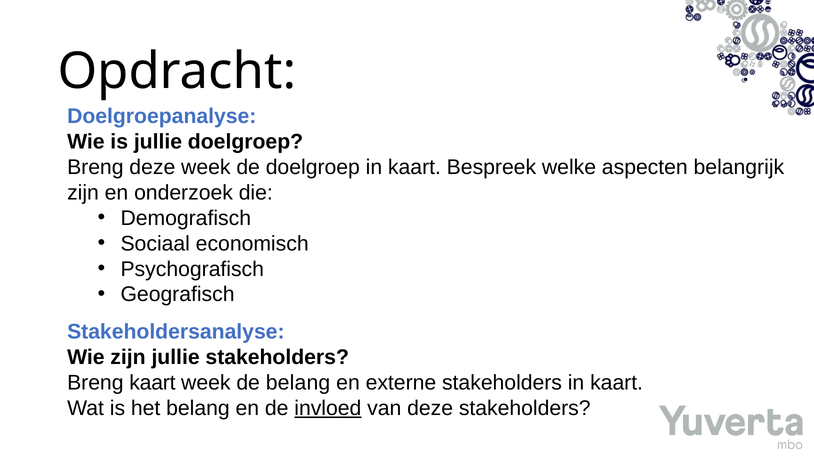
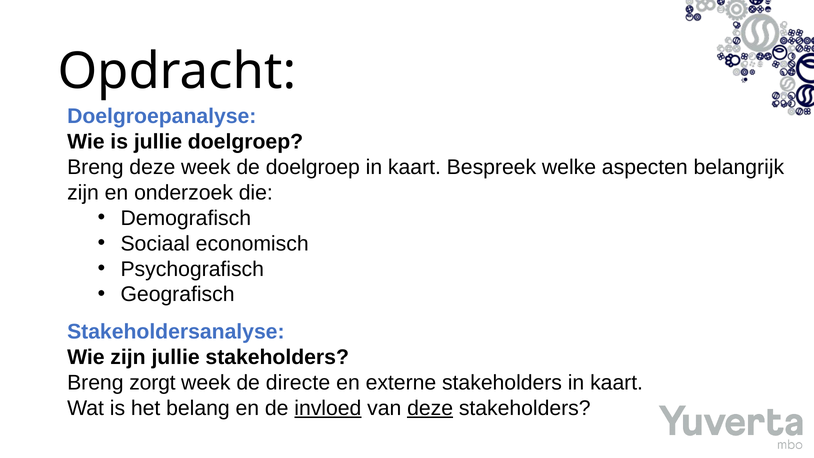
Breng kaart: kaart -> zorgt (152, 382)
de belang: belang -> directe (298, 382)
deze underline: none -> present (430, 408)
